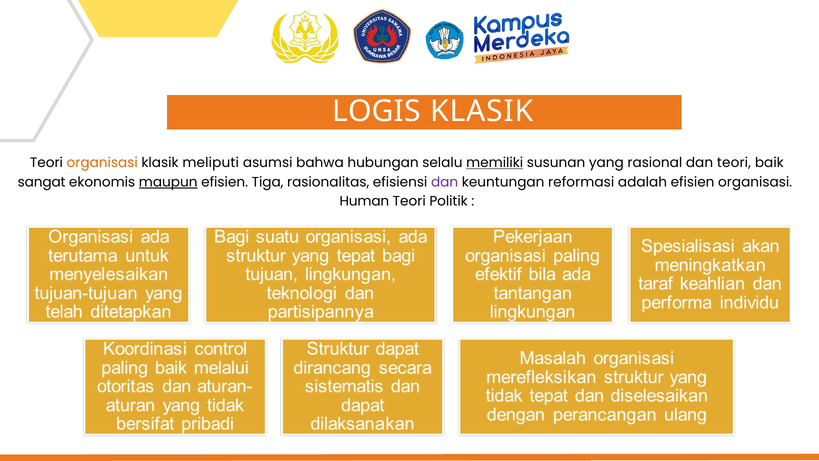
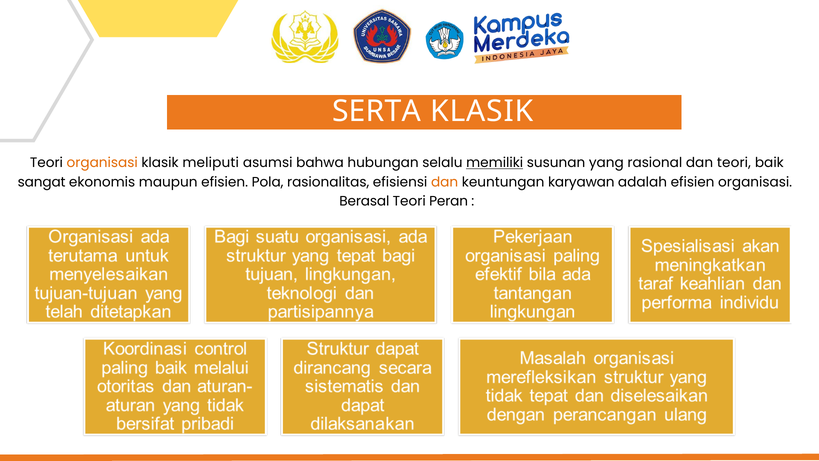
LOGIS: LOGIS -> SERTA (377, 111)
maupun underline: present -> none (168, 182)
Tiga: Tiga -> Pola (268, 182)
dan colour: purple -> orange (445, 182)
reformasi: reformasi -> karyawan (581, 182)
Human: Human -> Berasal (364, 201)
Politik: Politik -> Peran (449, 201)
